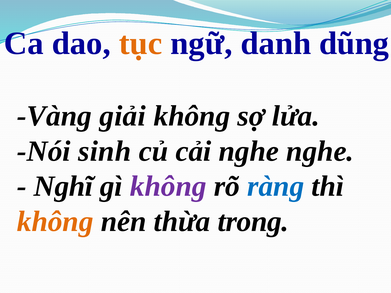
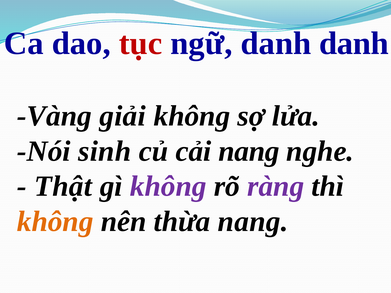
tục colour: orange -> red (141, 43)
danh dũng: dũng -> danh (354, 43)
cải nghe: nghe -> nang (249, 151)
Nghĩ: Nghĩ -> Thật (63, 186)
ràng colour: blue -> purple (276, 186)
thừa trong: trong -> nang (253, 222)
